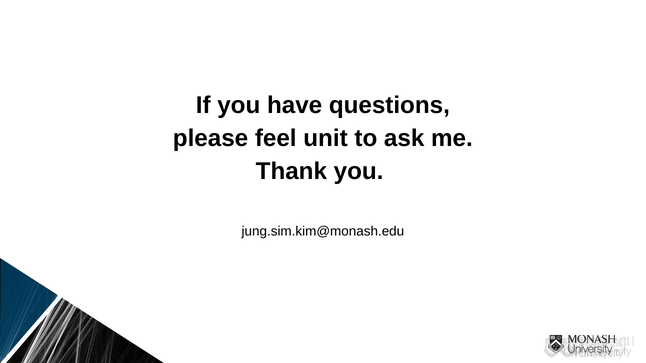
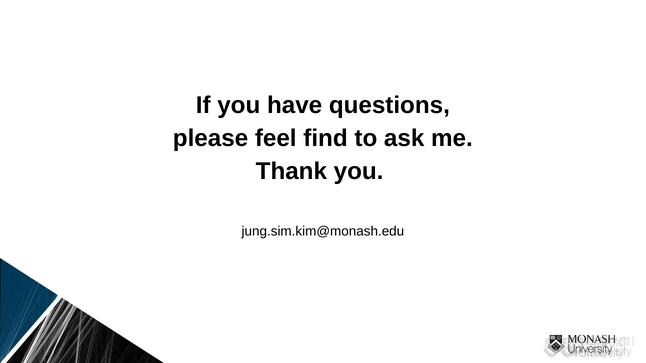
unit: unit -> find (326, 139)
